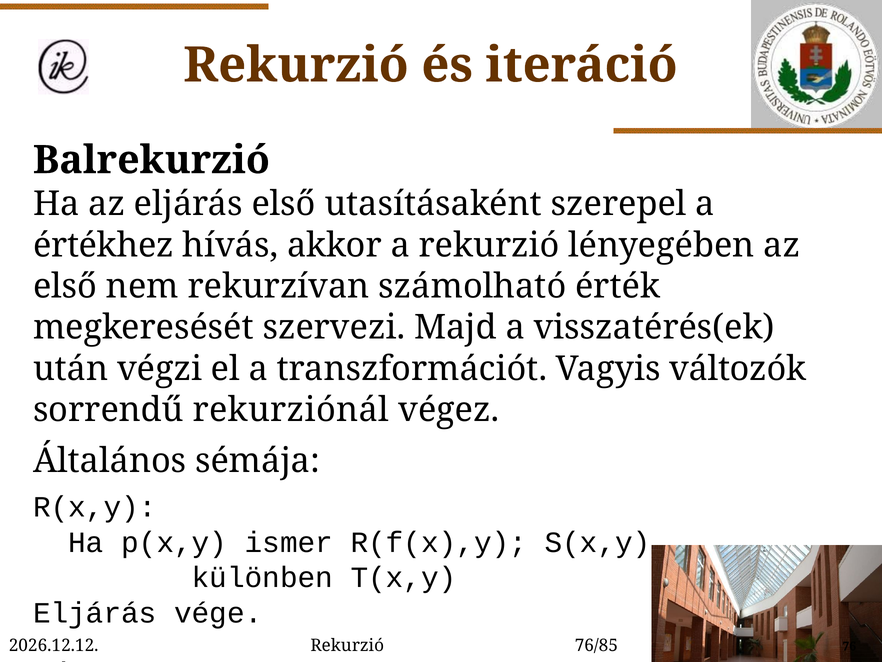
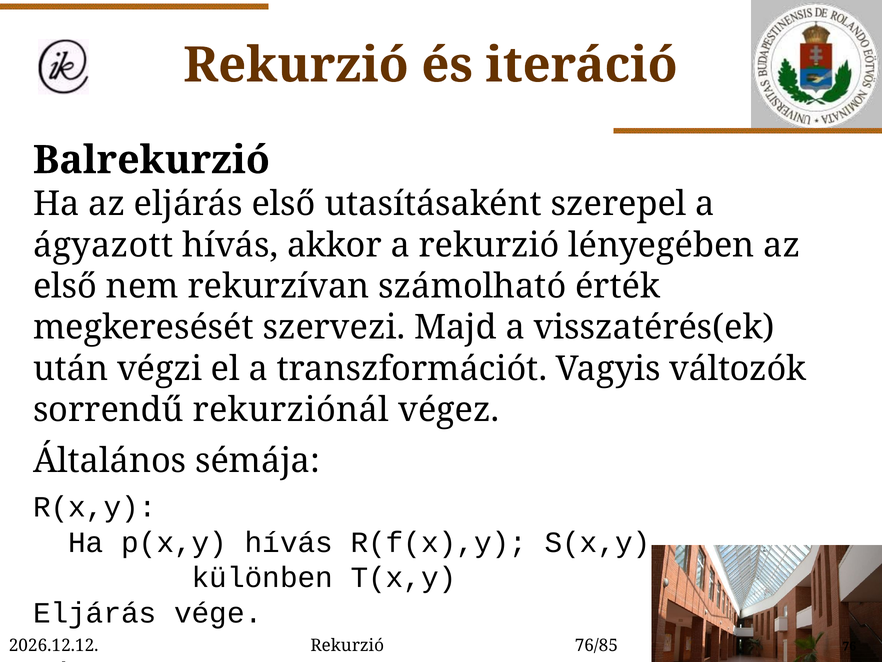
értékhez: értékhez -> ágyazott (103, 245)
p(x,y ismer: ismer -> hívás (289, 542)
